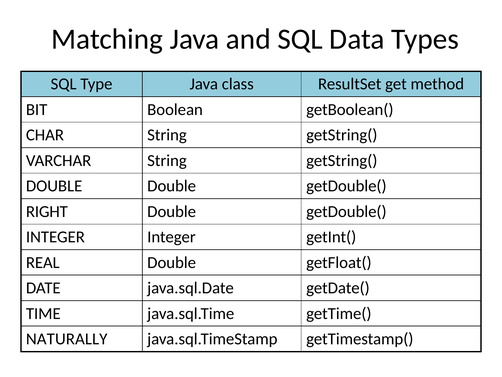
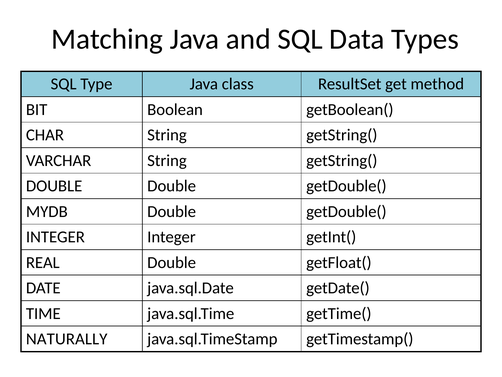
RIGHT: RIGHT -> MYDB (47, 211)
